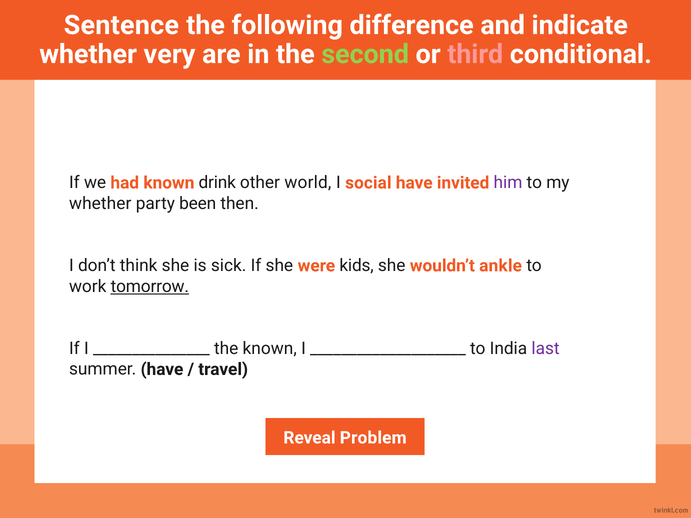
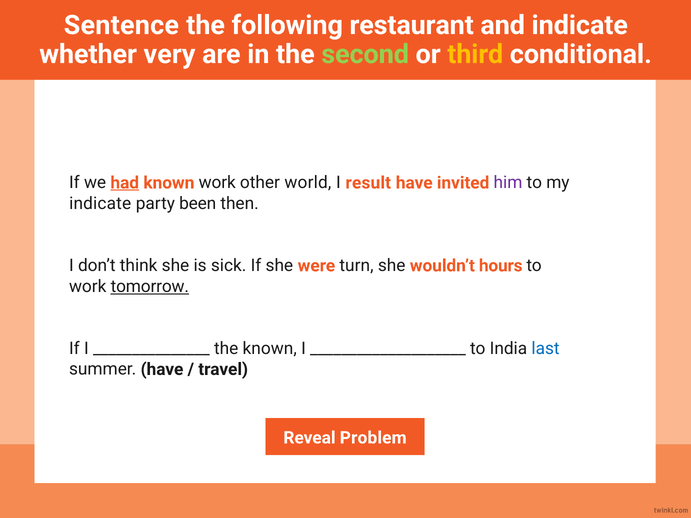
difference: difference -> restaurant (412, 25)
third colour: pink -> yellow (475, 54)
had underline: none -> present (125, 183)
known drink: drink -> work (217, 183)
social: social -> result (368, 183)
whether: whether -> indicate (100, 204)
kids: kids -> turn (356, 266)
ankle: ankle -> hours (501, 266)
last colour: purple -> blue (546, 349)
